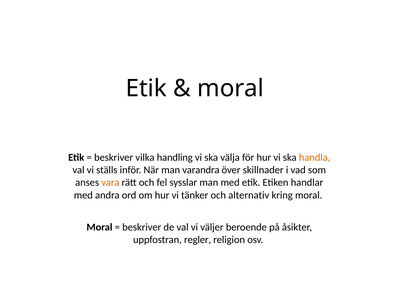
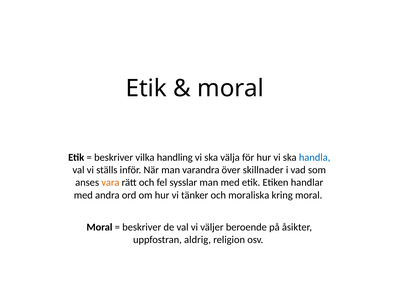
handla colour: orange -> blue (315, 157)
alternativ: alternativ -> moraliska (249, 195)
regler: regler -> aldrig (197, 240)
